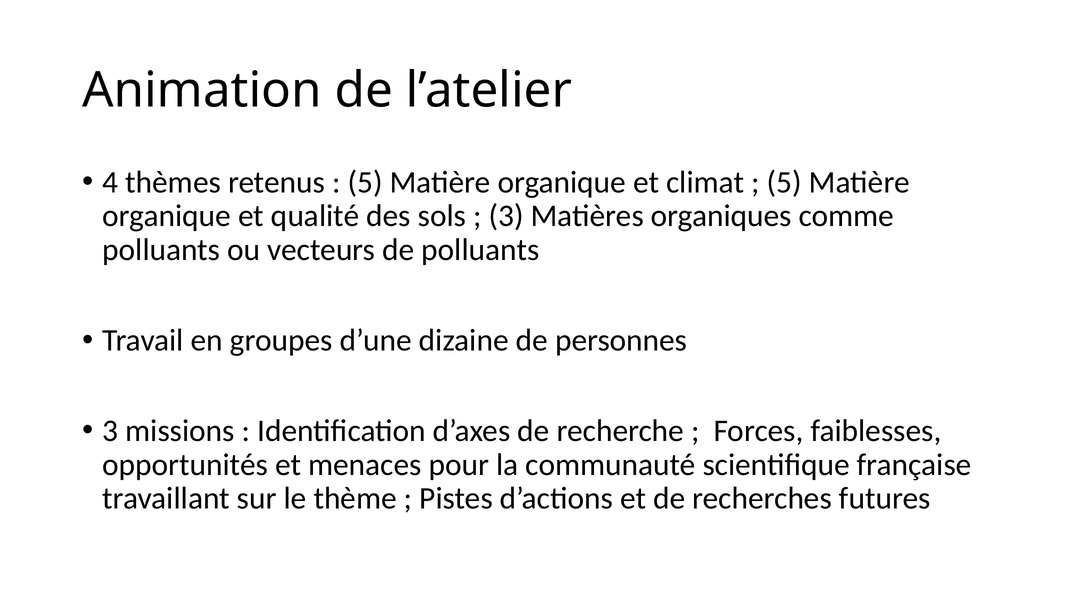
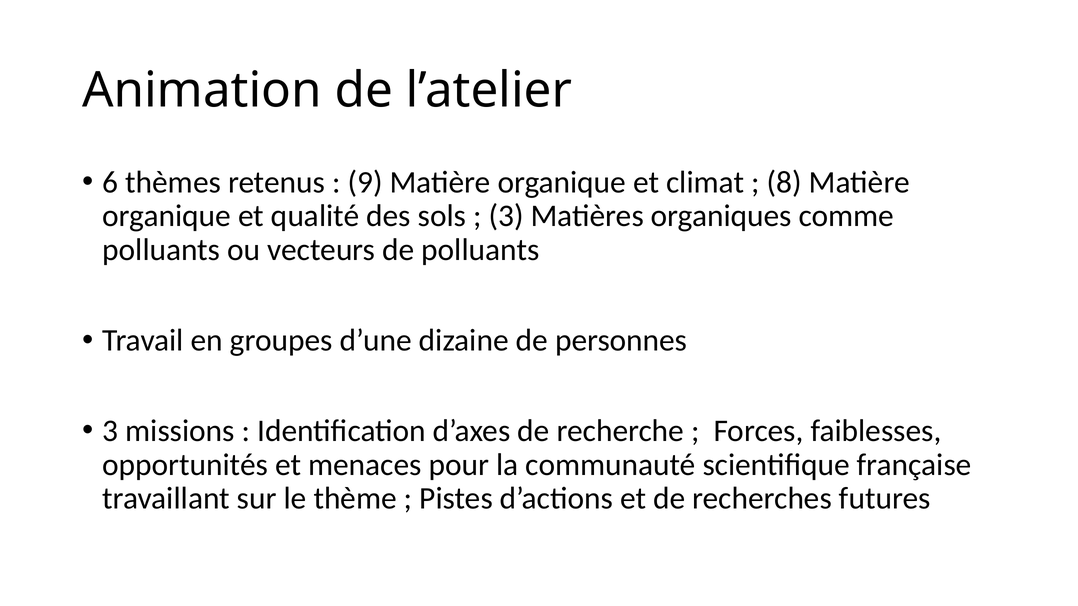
4: 4 -> 6 (110, 182)
5: 5 -> 9 (365, 182)
5: 5 -> 8 (784, 182)
